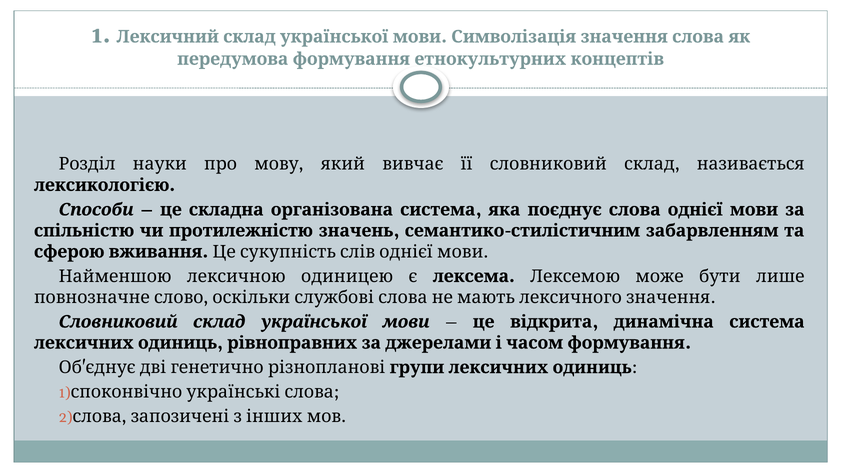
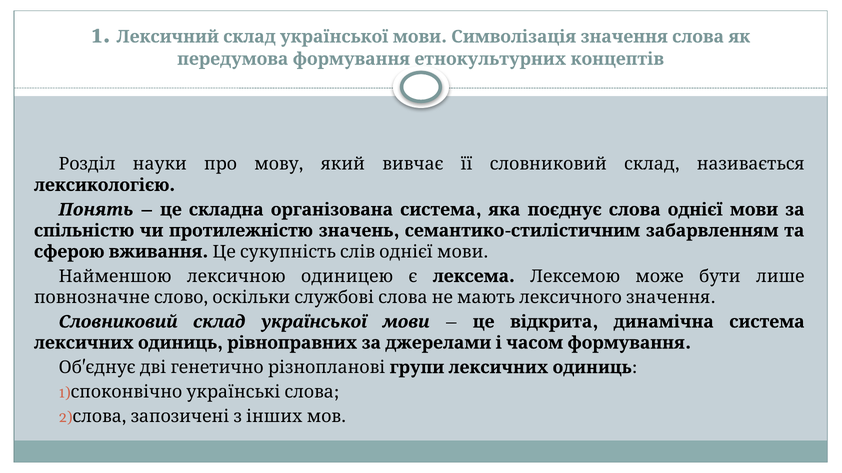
Способи: Способи -> Понять (96, 210)
